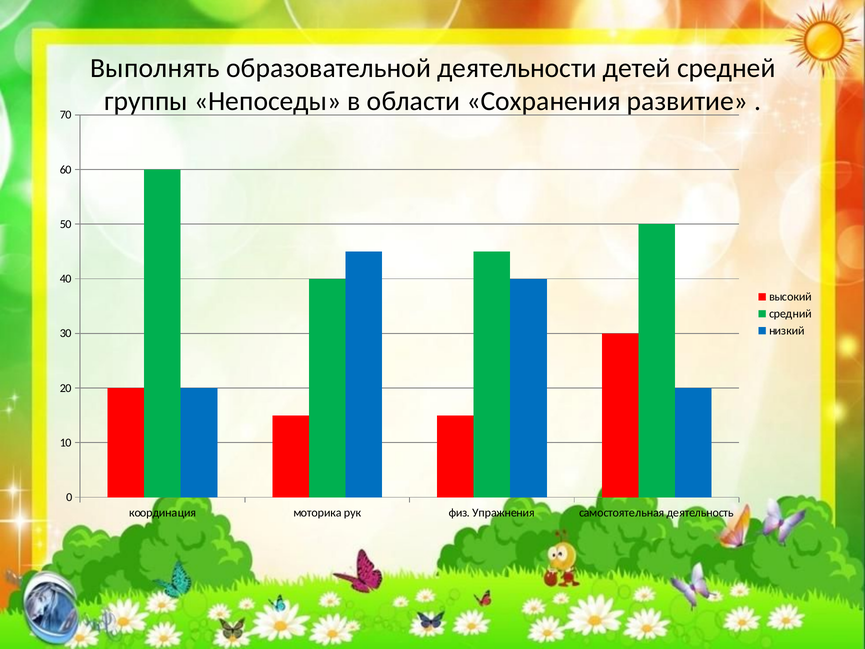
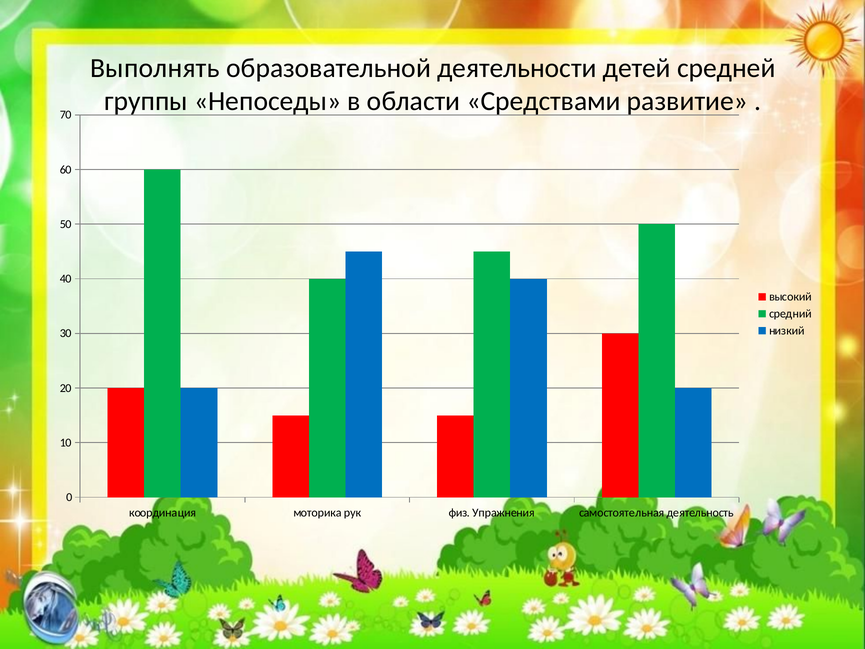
Сохранения: Сохранения -> Средствами (544, 101)
